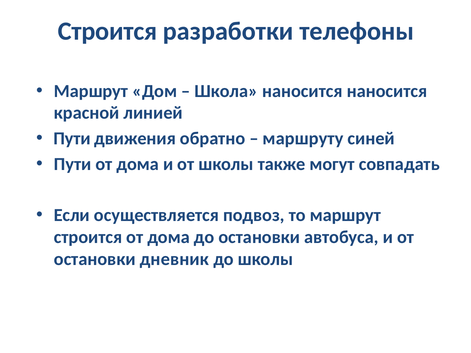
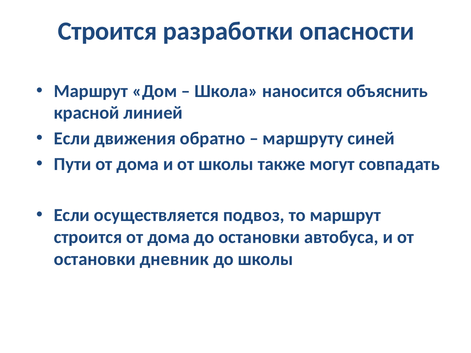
телефоны: телефоны -> опасности (357, 31)
наносится наносится: наносится -> объяснить (387, 91)
Пути: Пути -> Если (72, 139)
